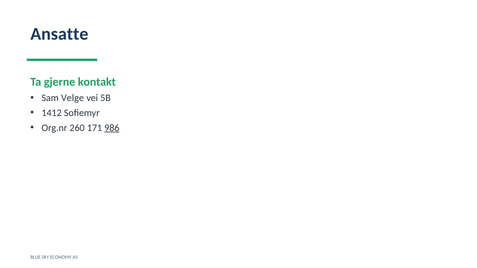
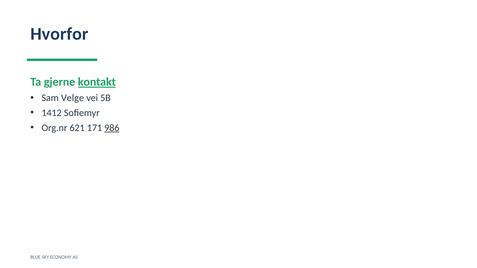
Ansatte: Ansatte -> Hvorfor (59, 34)
kontakt underline: none -> present (97, 82)
260: 260 -> 621 (77, 128)
